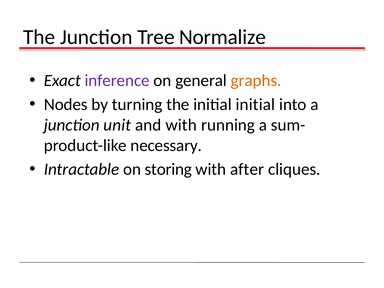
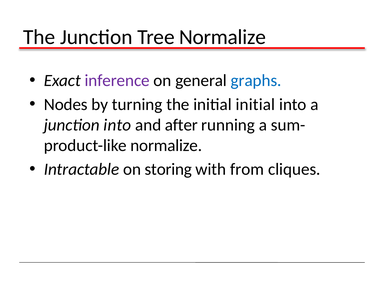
graphs colour: orange -> blue (256, 81)
junction unit: unit -> into (117, 125)
and with: with -> after (181, 125)
necessary: necessary -> normalize (166, 145)
after: after -> from (247, 169)
